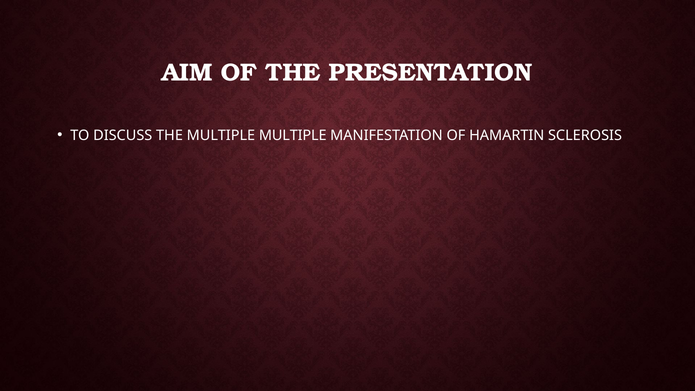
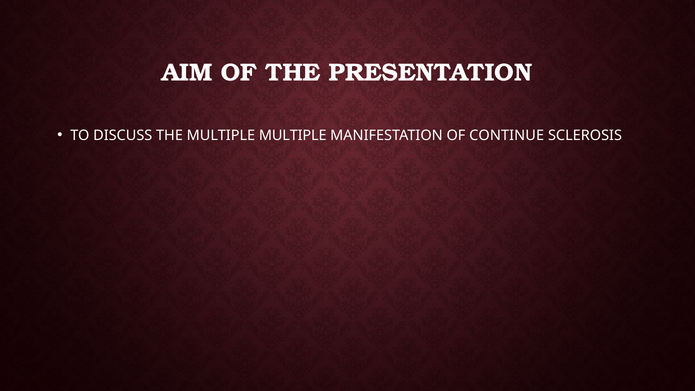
HAMARTIN: HAMARTIN -> CONTINUE (507, 135)
